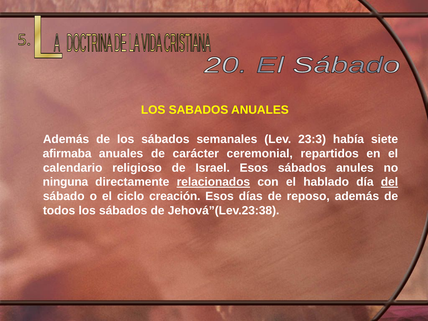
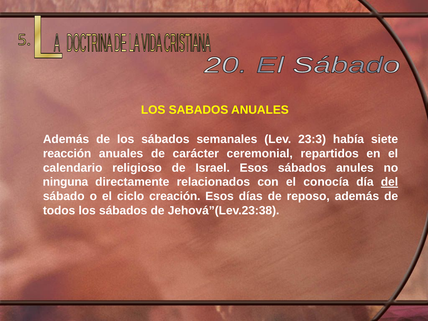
afirmaba: afirmaba -> reacción (67, 154)
relacionados underline: present -> none (213, 182)
hablado: hablado -> conocía (326, 182)
